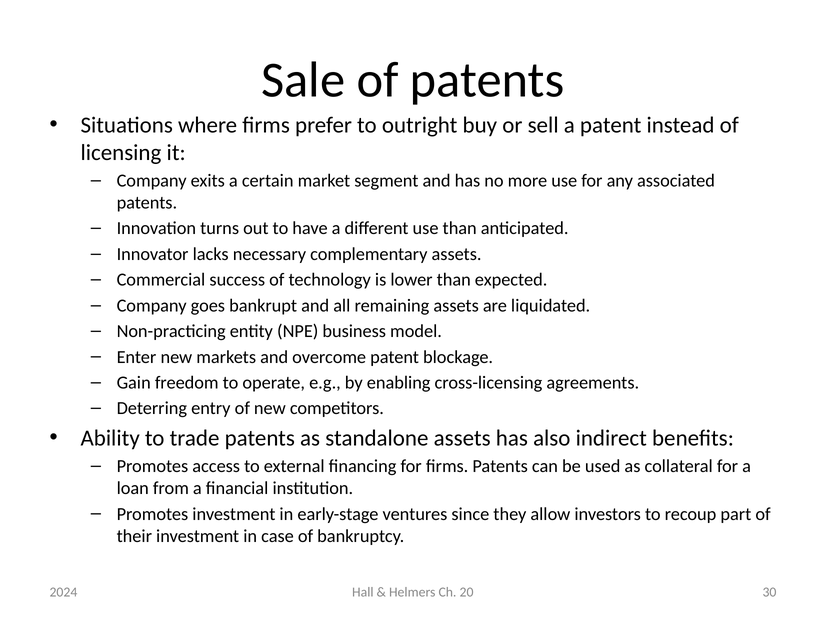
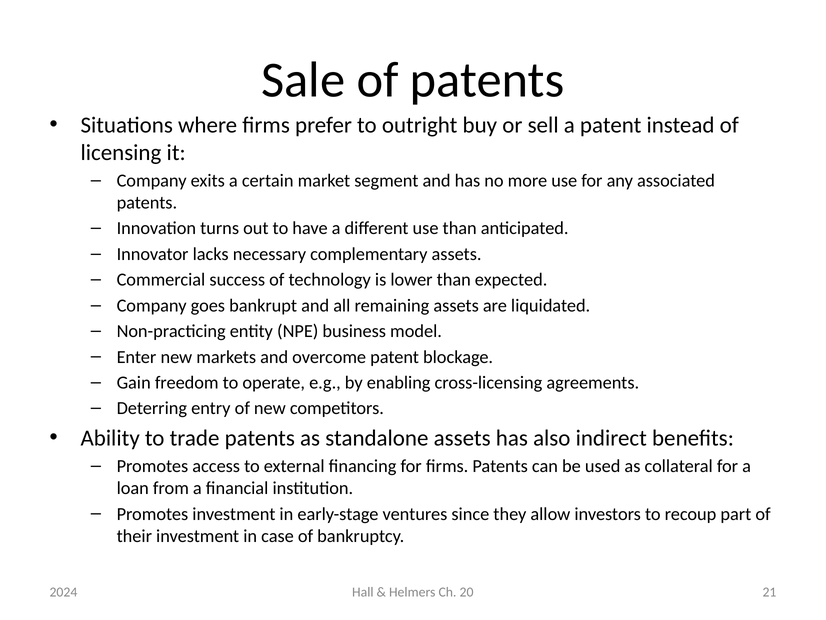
30: 30 -> 21 (769, 591)
